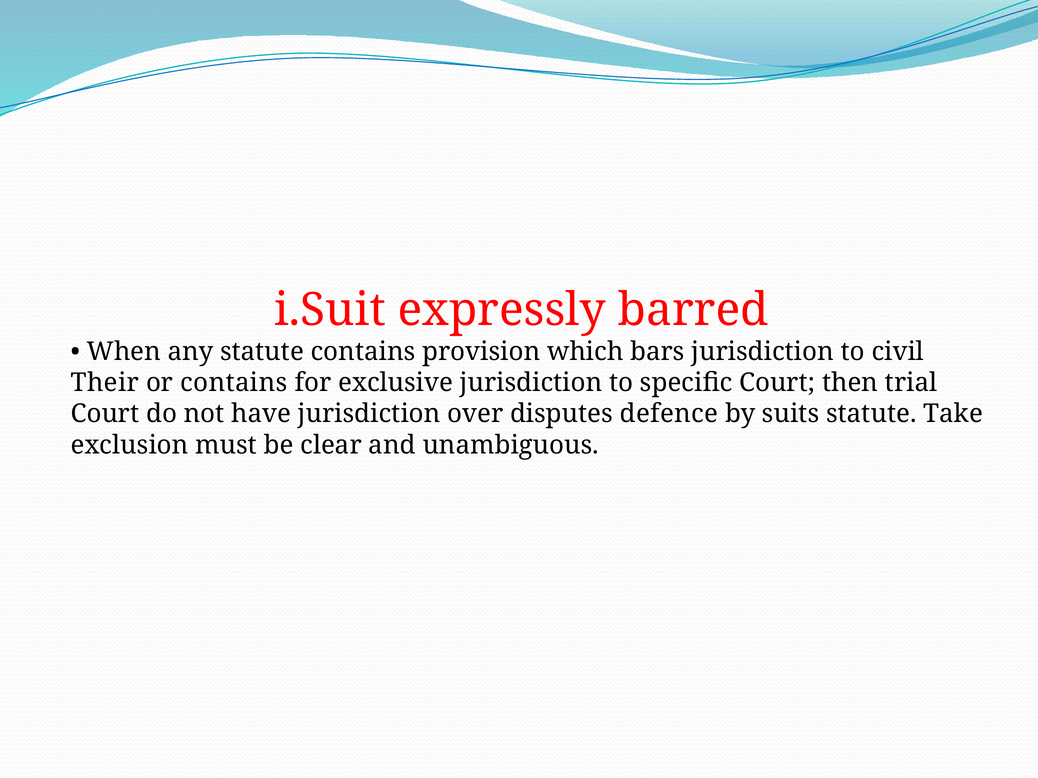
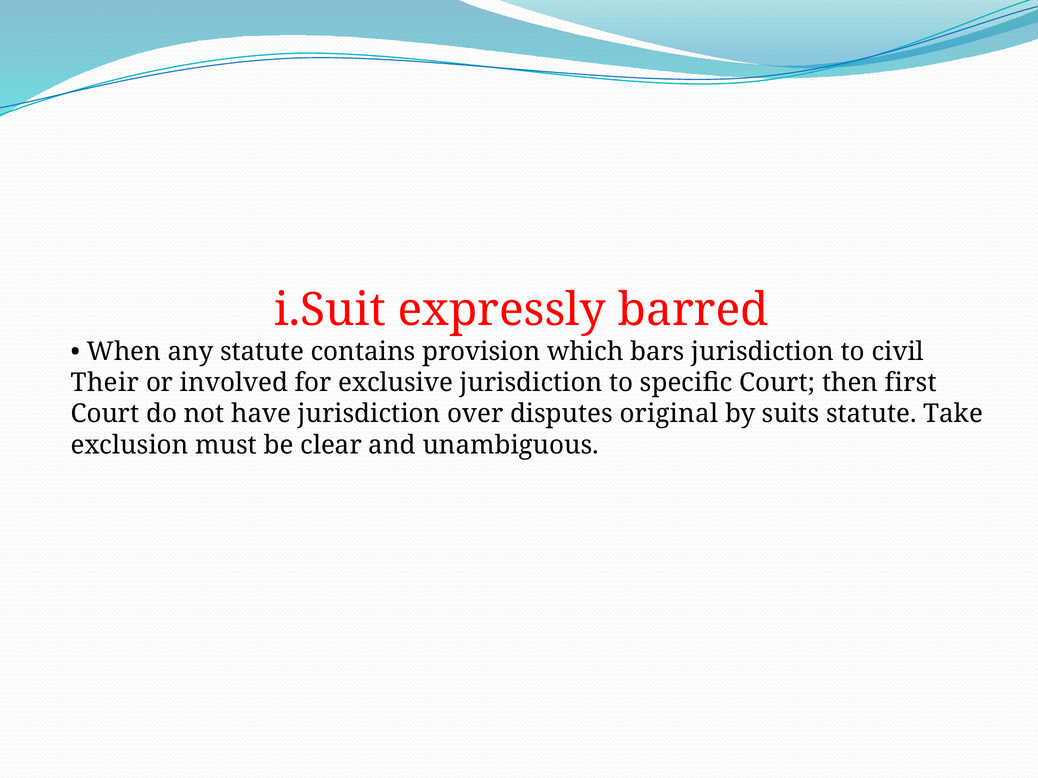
or contains: contains -> involved (234, 383)
trial: trial -> first (911, 383)
defence: defence -> original (669, 414)
